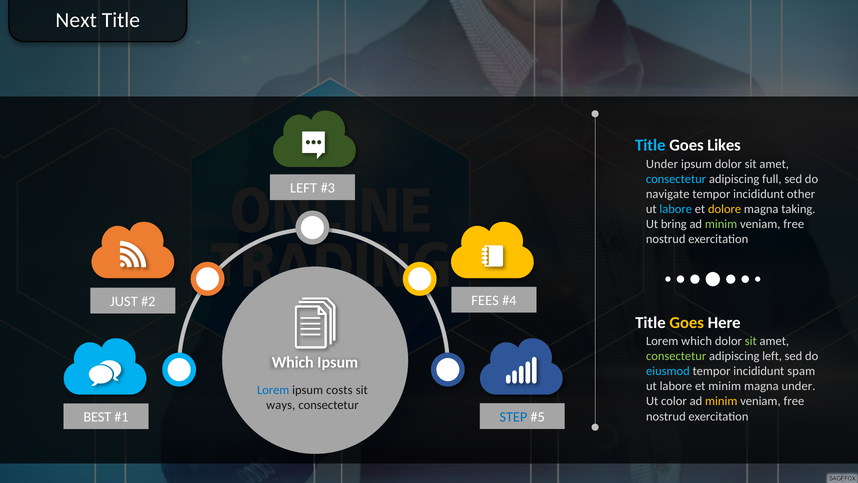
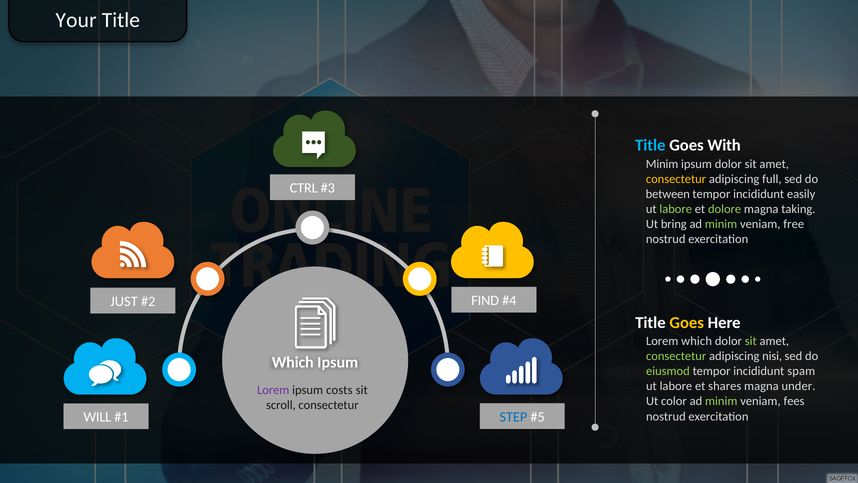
Next: Next -> Your (76, 20)
Likes: Likes -> With (724, 145)
Under: Under -> Minim (662, 164)
consectetur colour: light blue -> yellow (676, 179)
LEFT: LEFT -> CTRL (304, 188)
navigate: navigate -> between (668, 194)
other: other -> easily (801, 194)
labore colour: light blue -> light green (676, 209)
dolore colour: yellow -> light green (725, 209)
FEES: FEES -> FIND (485, 300)
adipiscing left: left -> nisi (772, 356)
eiusmod colour: light blue -> light green (668, 371)
et minim: minim -> shares (725, 386)
Lorem colour: blue -> purple (273, 390)
minim colour: yellow -> light green (721, 401)
free: free -> fees (794, 401)
ways: ways -> scroll (281, 405)
BEST: BEST -> WILL (97, 417)
